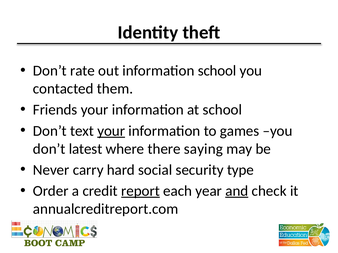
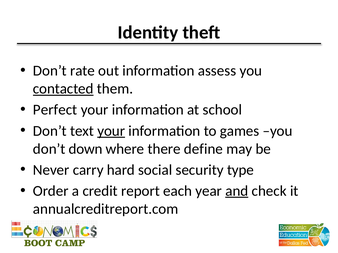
information school: school -> assess (217, 71)
contacted underline: none -> present (63, 89)
Friends: Friends -> Perfect (55, 110)
latest: latest -> down (86, 149)
saying: saying -> define (203, 149)
report underline: present -> none (140, 191)
